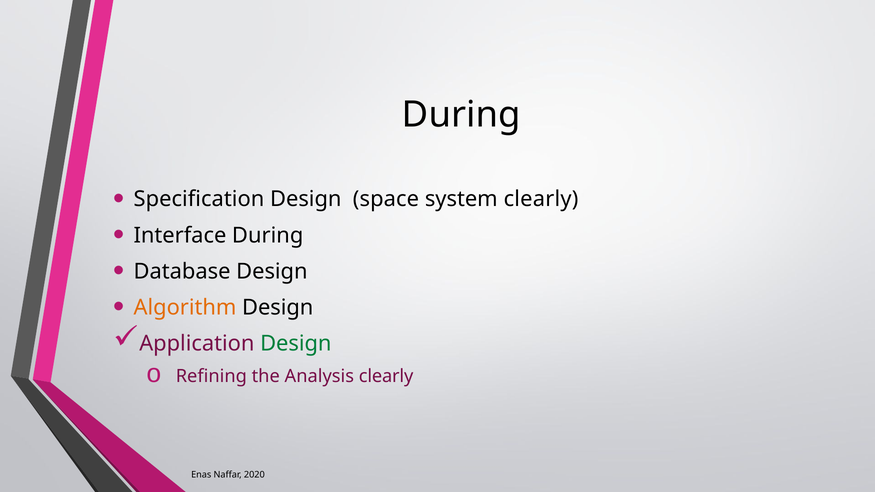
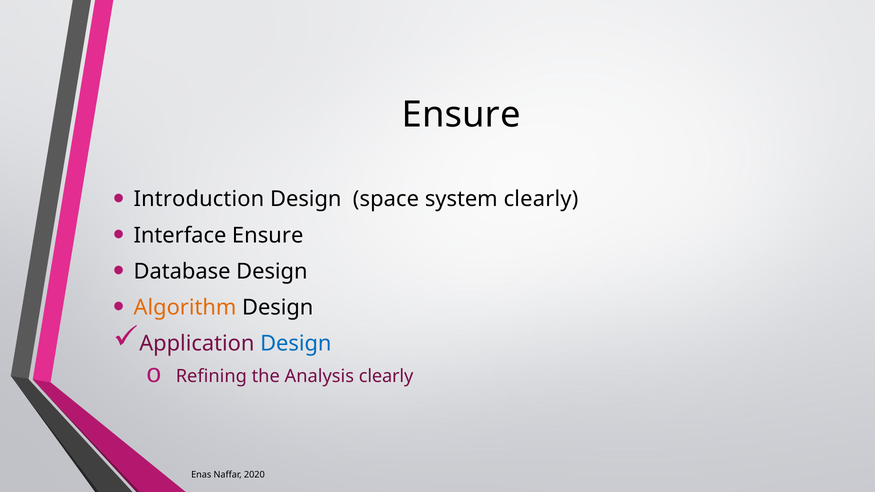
During: During -> Ensure (461, 115)
Specification: Specification -> Introduction (199, 199)
Interface During: During -> Ensure (268, 235)
Design colour: green -> blue (296, 344)
